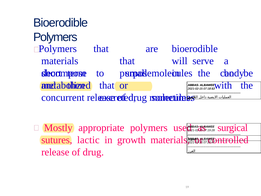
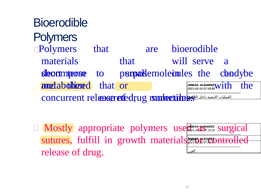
lactic: lactic -> fulfill (88, 140)
